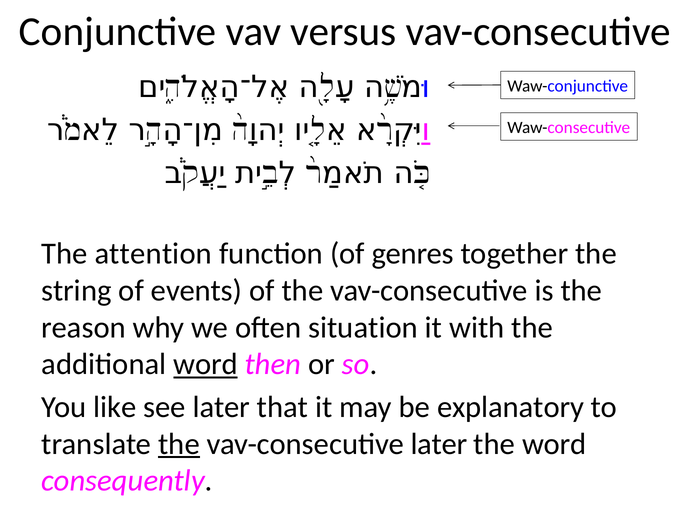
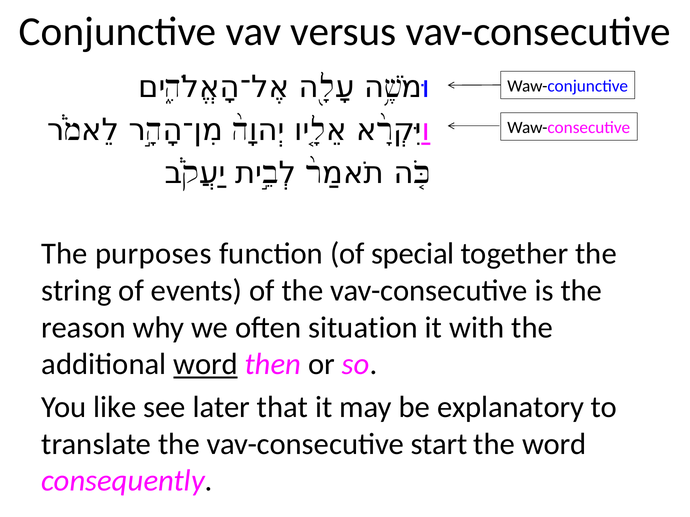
attention: attention -> purposes (153, 254)
genres: genres -> special (413, 254)
the underline: present -> none (179, 444)
vav-consecutive later: later -> start (439, 444)
